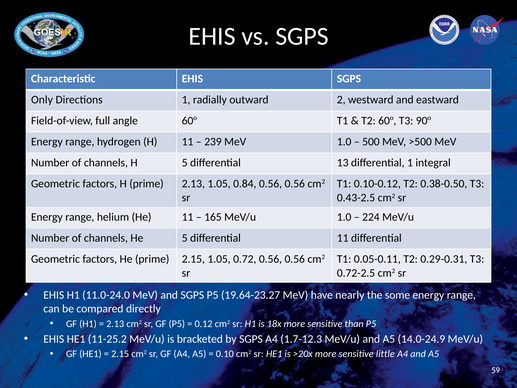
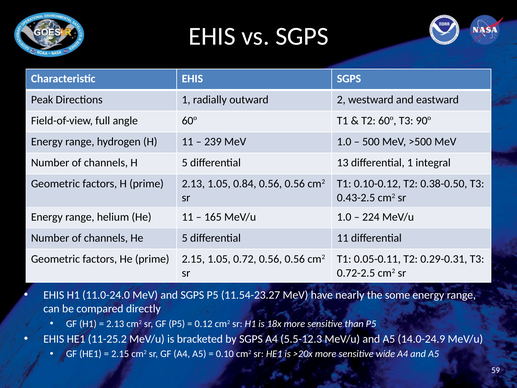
Only: Only -> Peak (42, 100)
19.64-23.27: 19.64-23.27 -> 11.54-23.27 (251, 295)
1.7-12.3: 1.7-12.3 -> 5.5-12.3 (301, 339)
little: little -> wide (385, 354)
